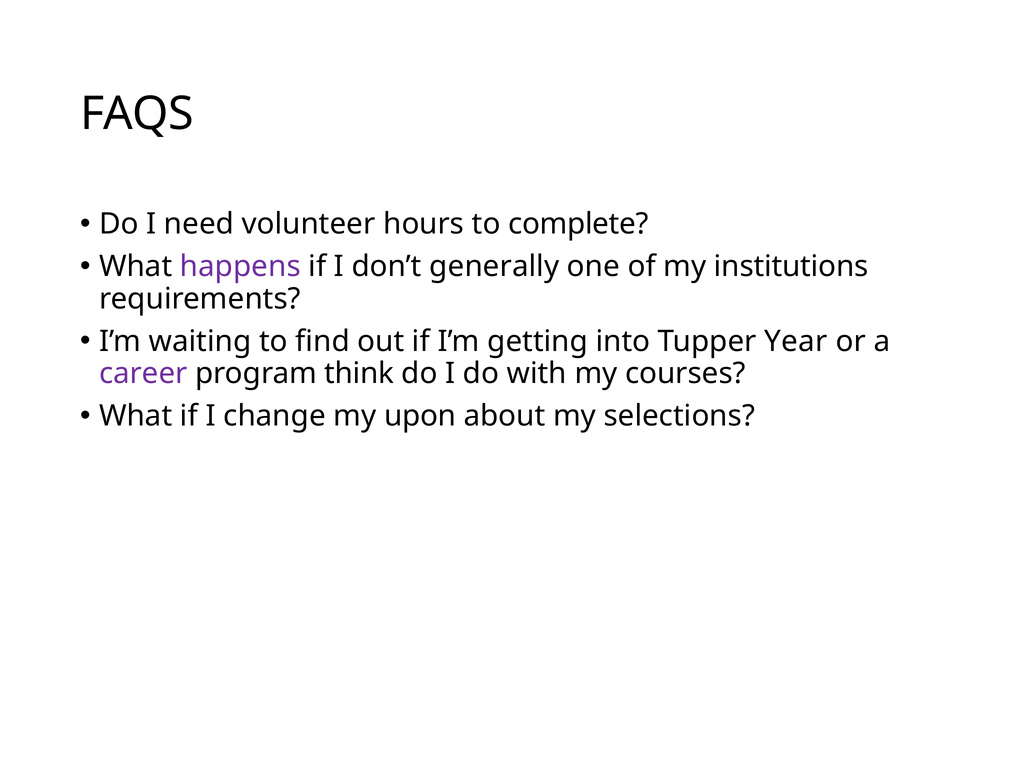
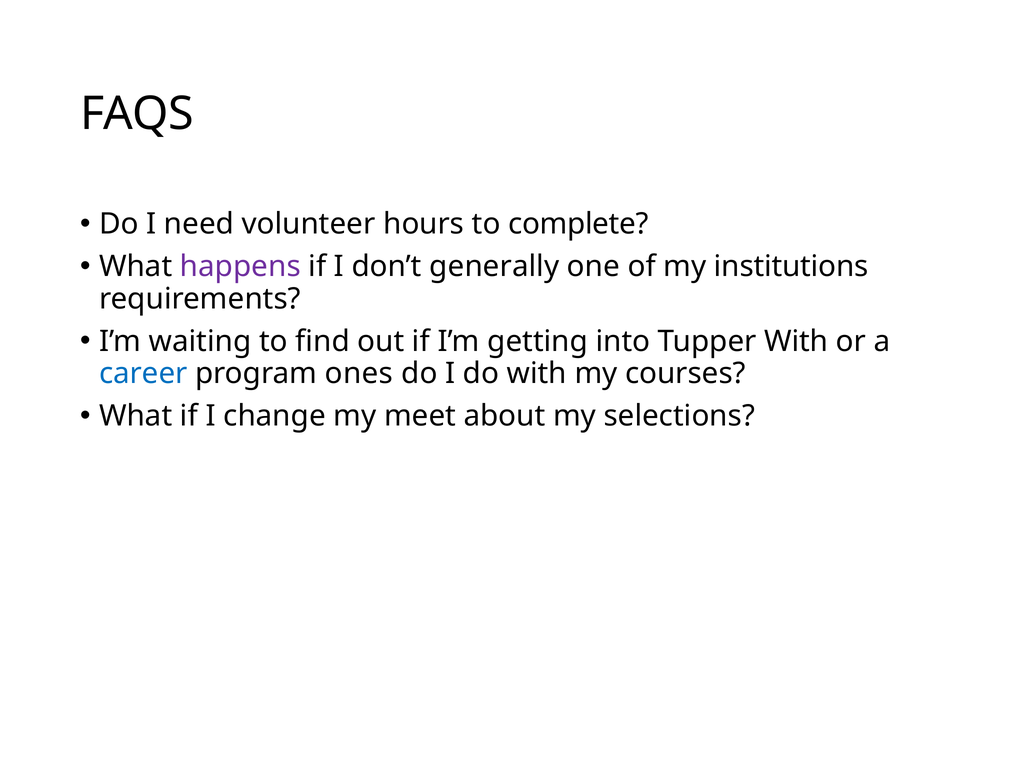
Tupper Year: Year -> With (796, 341)
career colour: purple -> blue (143, 373)
think: think -> ones (359, 373)
upon: upon -> meet (420, 416)
